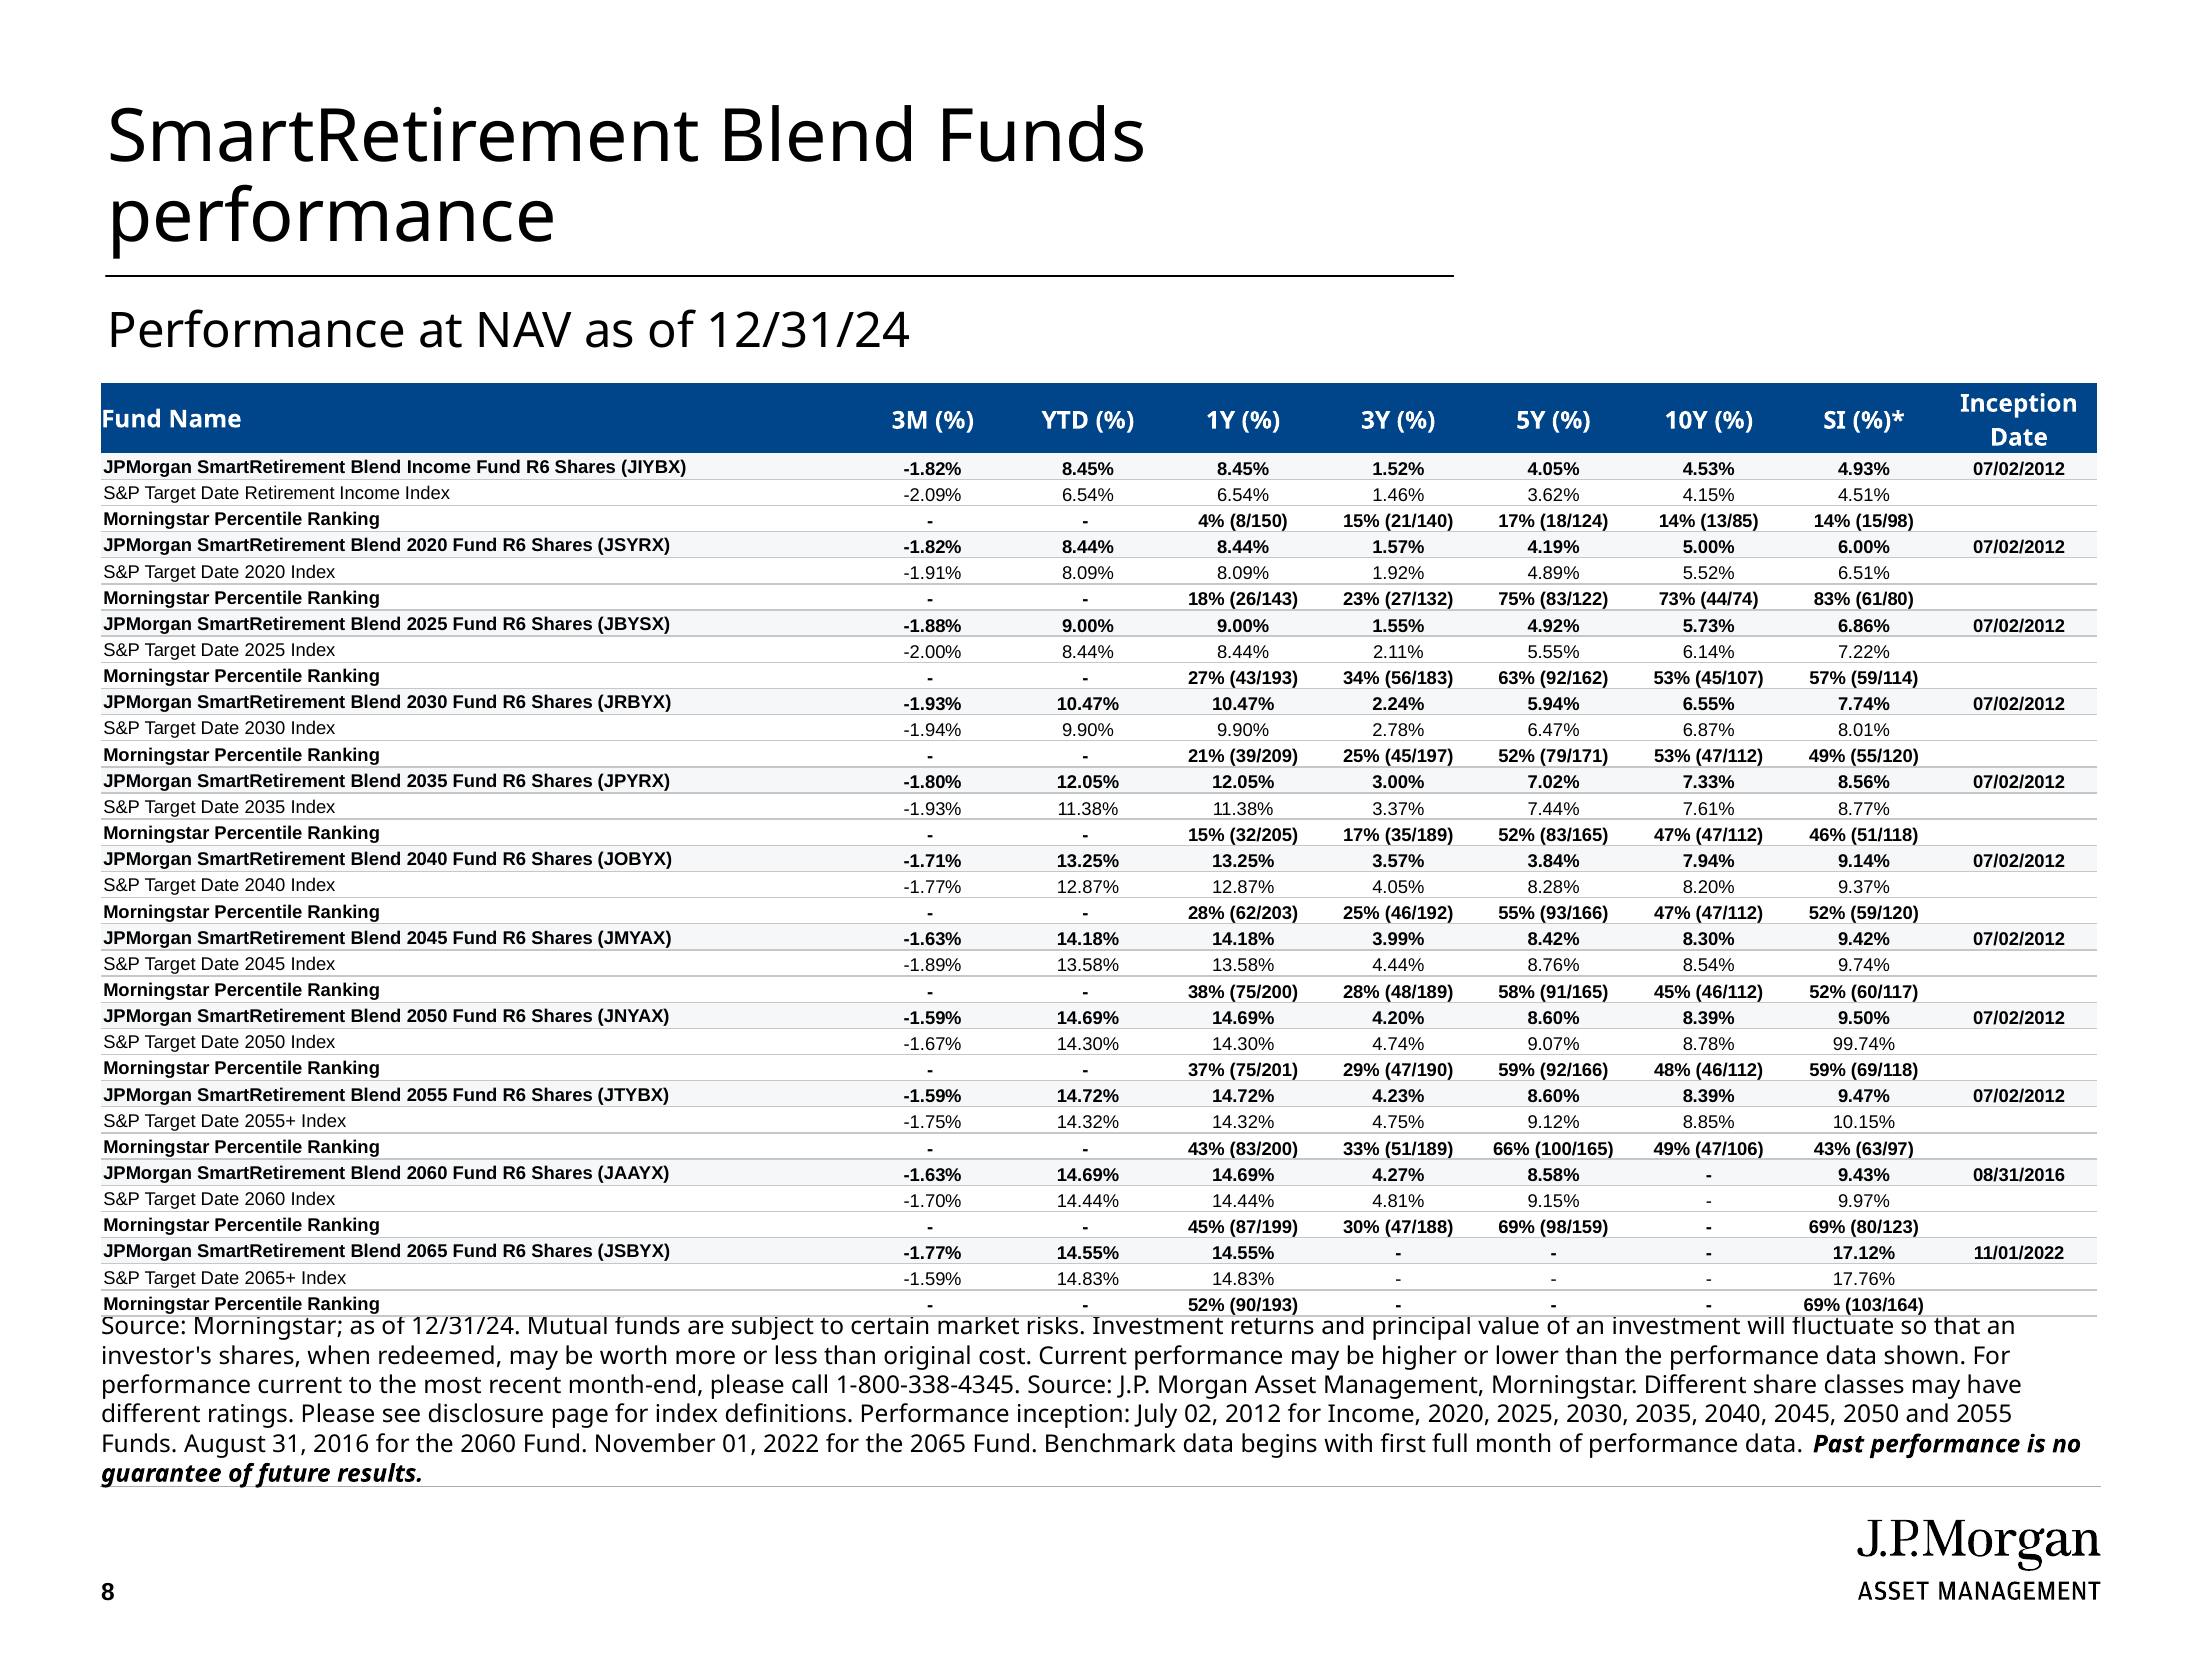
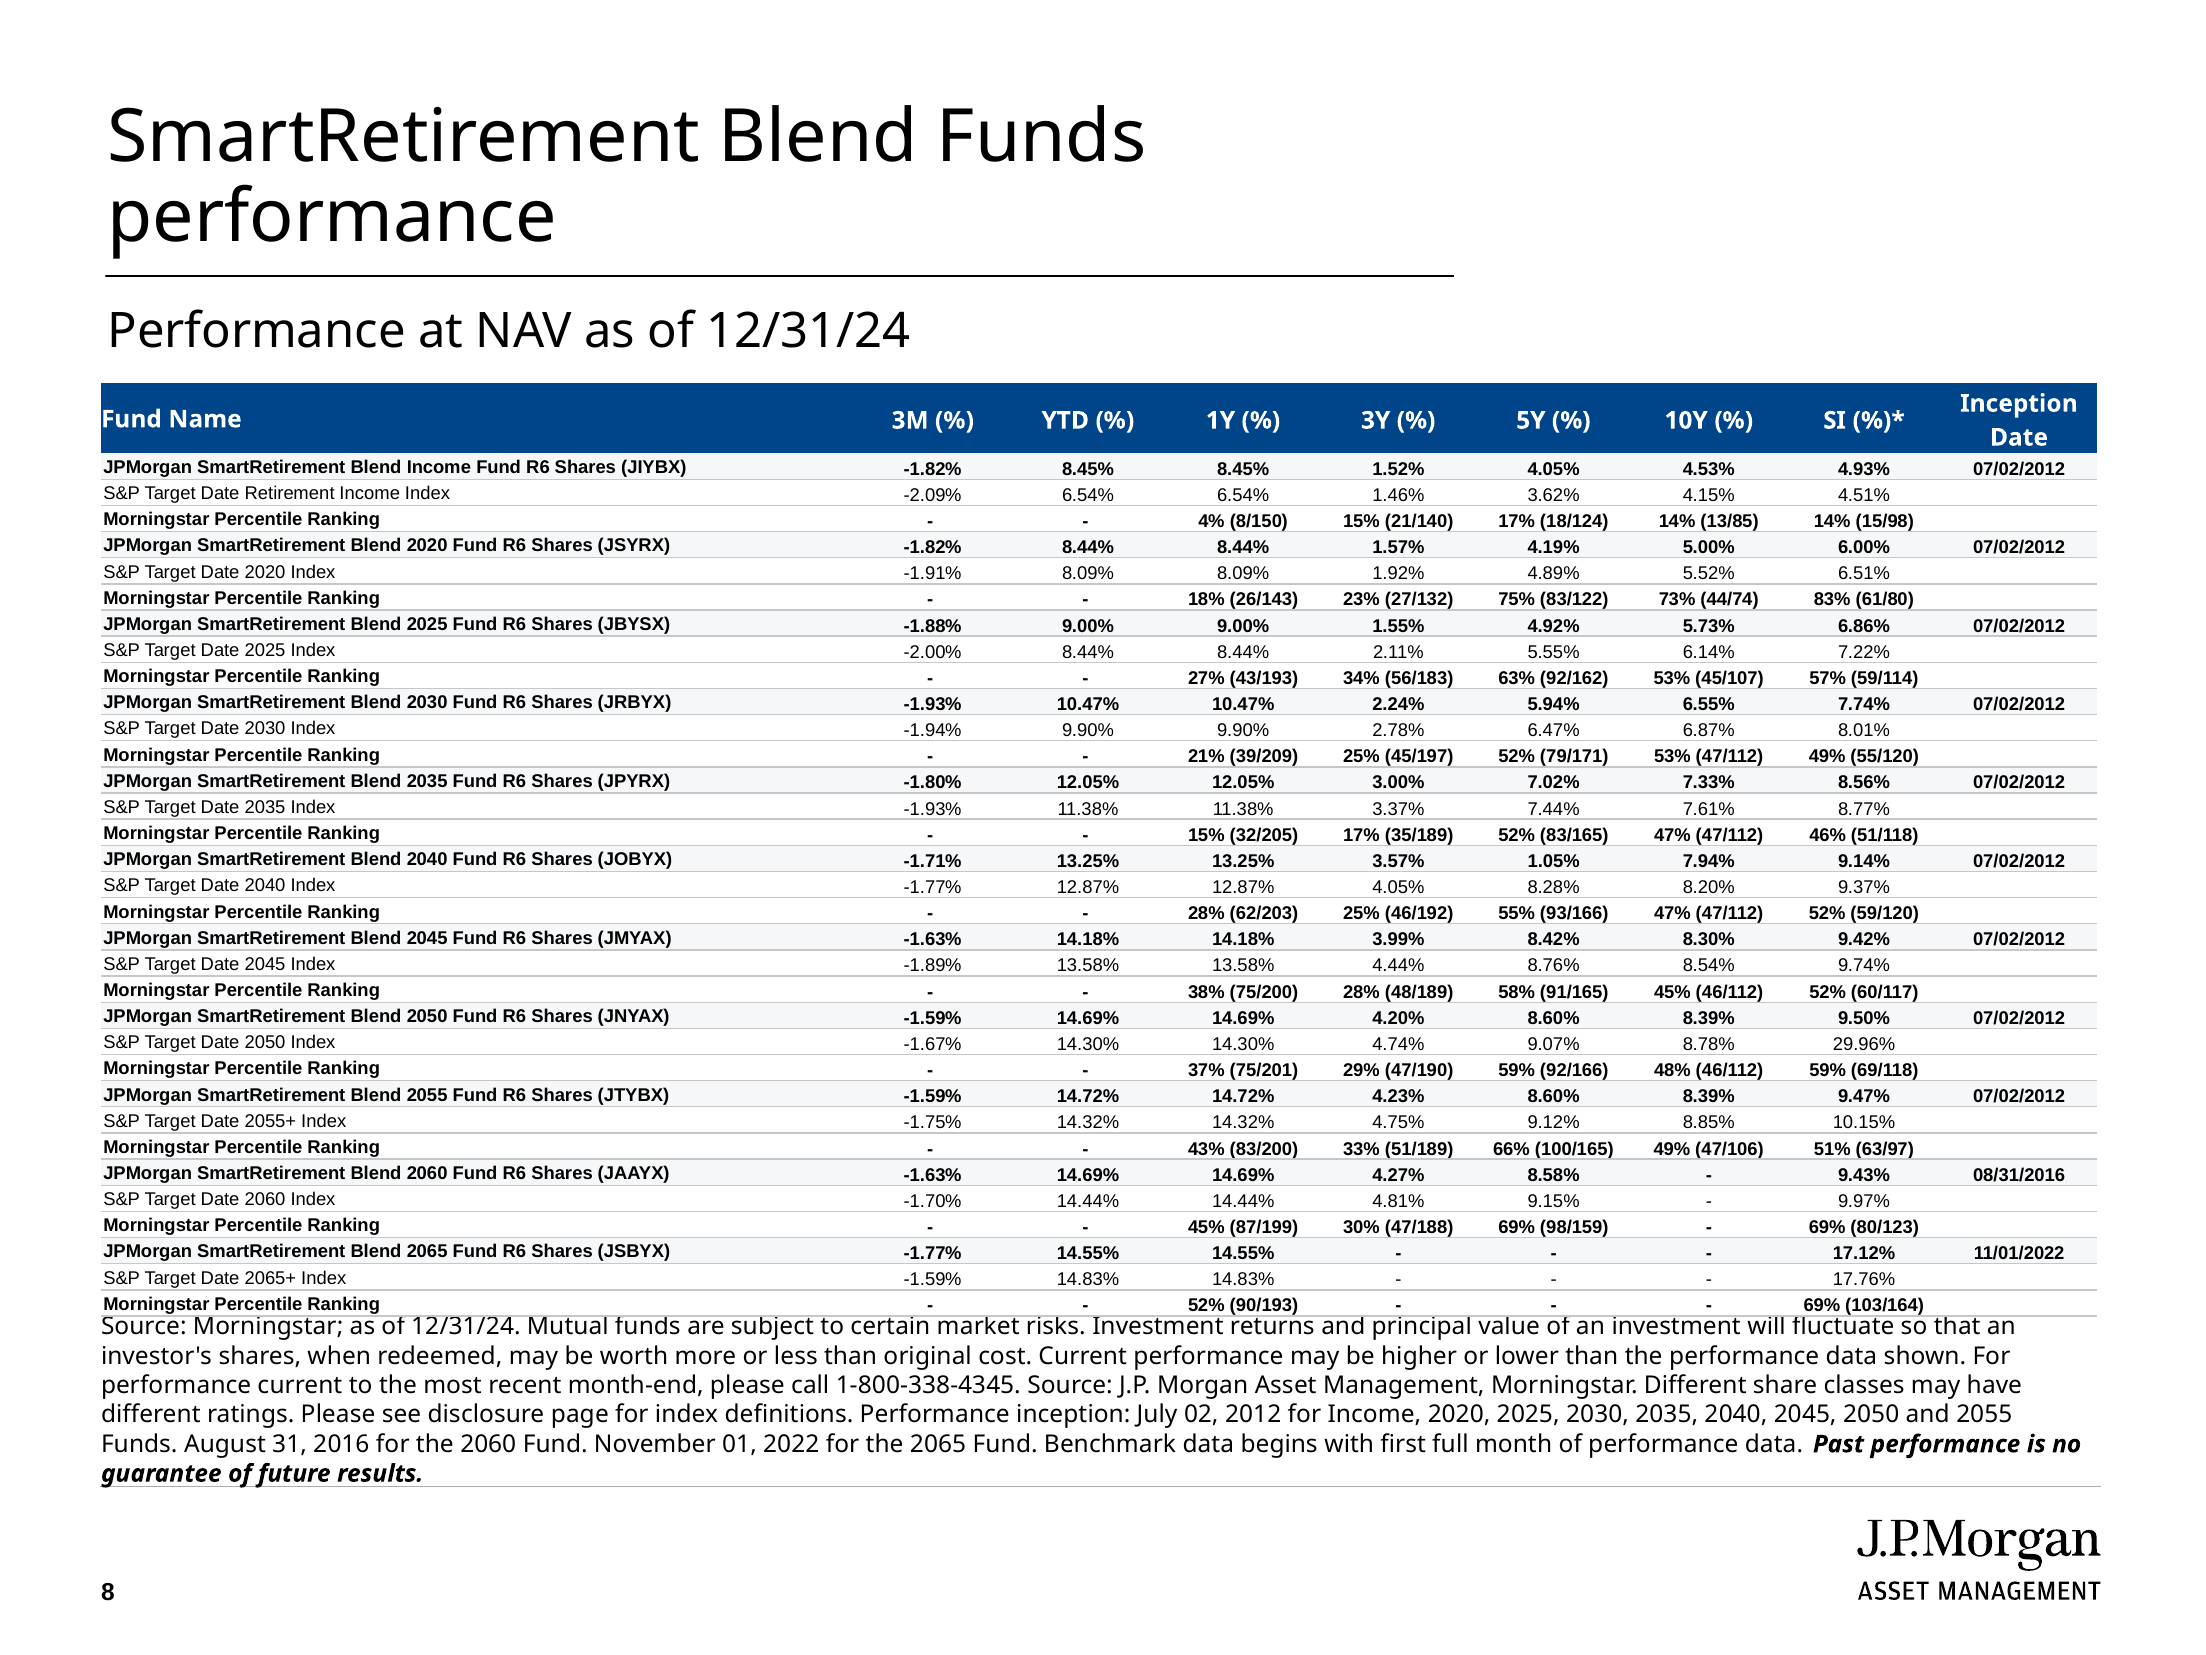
3.84%: 3.84% -> 1.05% (1554, 861)
99.74%: 99.74% -> 29.96% (1864, 1044)
47/106 43%: 43% -> 51% (1832, 1149)
